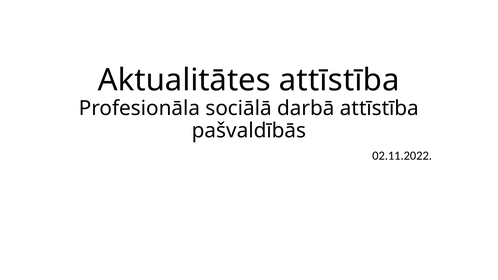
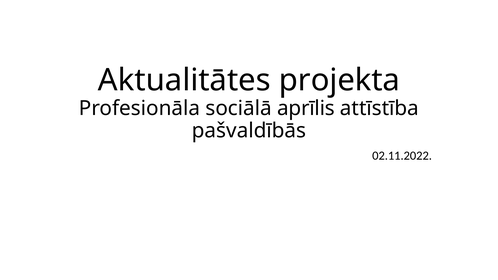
Aktualitātes attīstība: attīstība -> projekta (339, 80)
darbā: darbā -> aprīlis (306, 108)
